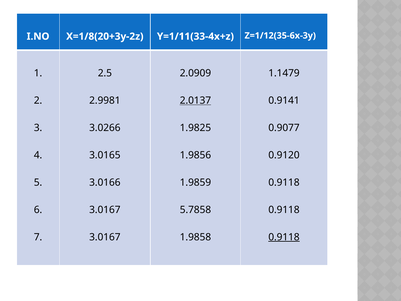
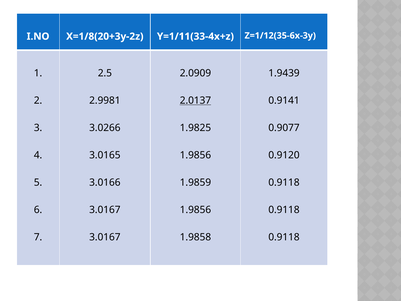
1.1479: 1.1479 -> 1.9439 (284, 73)
5.7858: 5.7858 -> 1.9856 (195, 210)
0.9118 underline: present -> none (284, 237)
